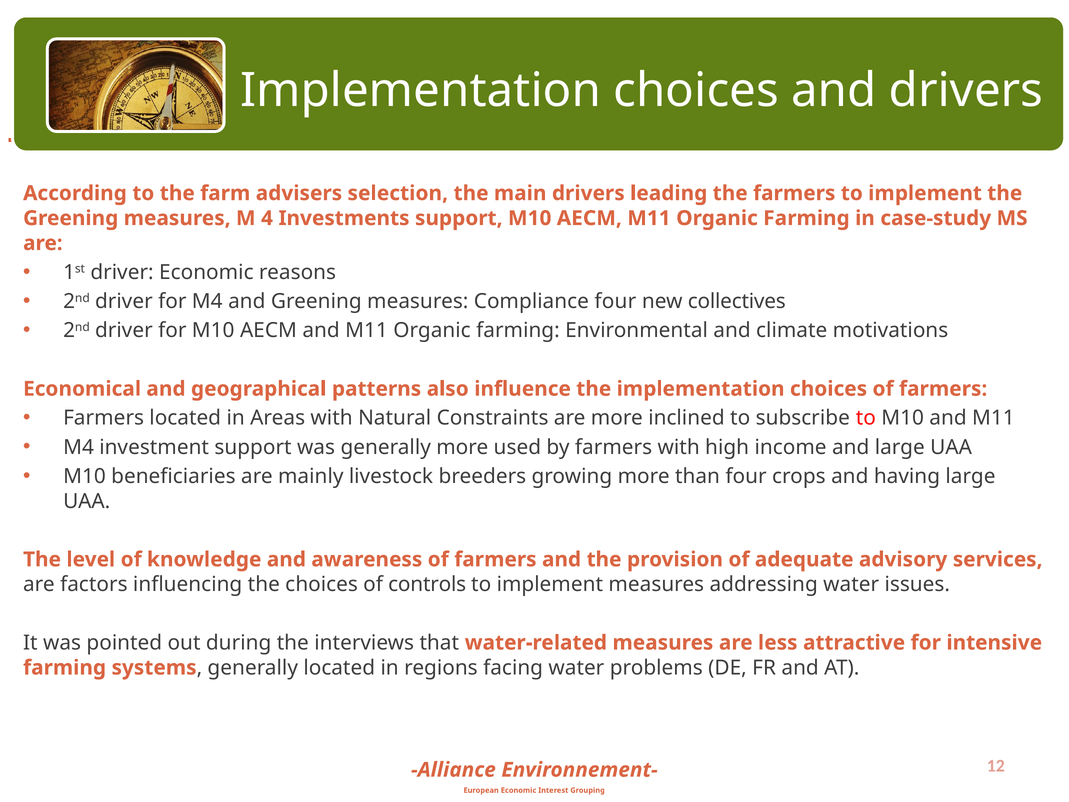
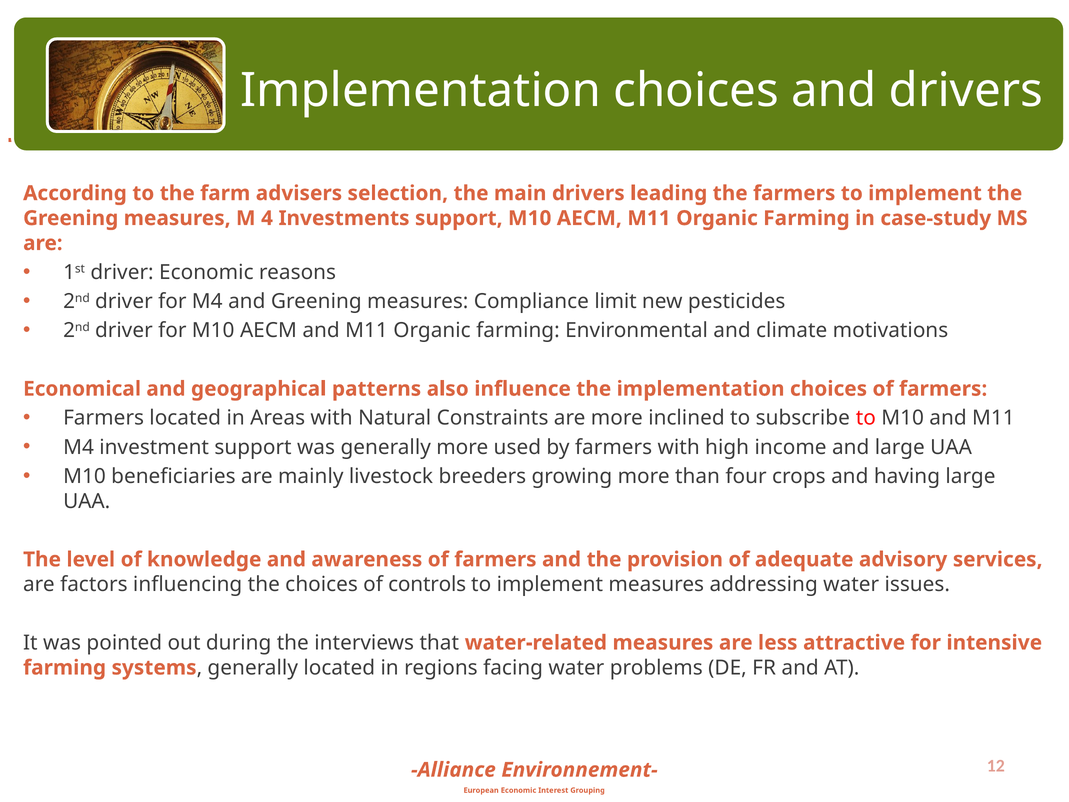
Compliance four: four -> limit (616, 301)
collectives: collectives -> pesticides (737, 301)
